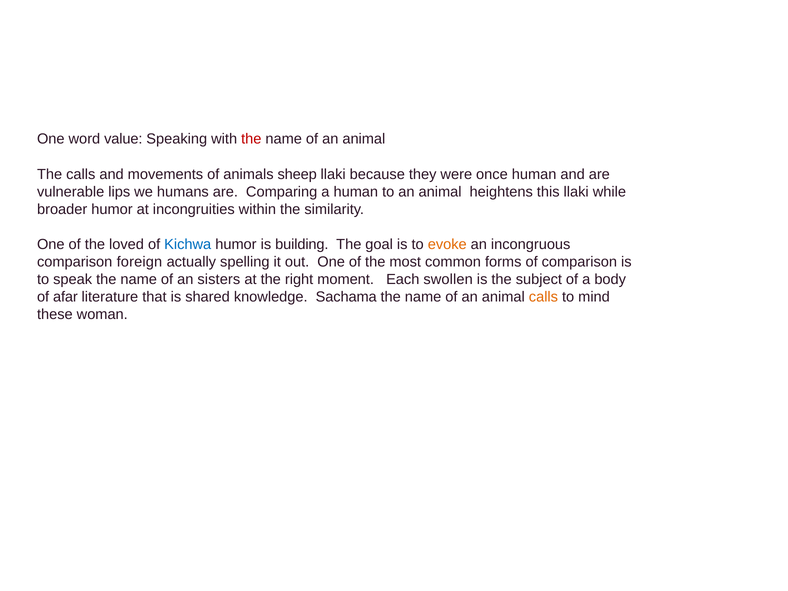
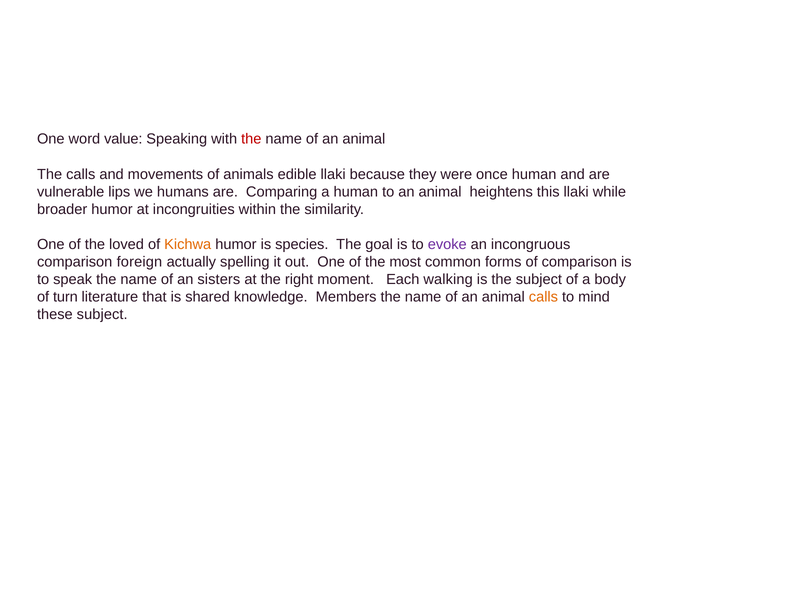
sheep: sheep -> edible (297, 174)
Kichwa colour: blue -> orange (188, 244)
building: building -> species (302, 244)
evoke colour: orange -> purple (447, 244)
swollen: swollen -> walking (448, 279)
afar: afar -> turn (65, 297)
Sachama: Sachama -> Members (346, 297)
these woman: woman -> subject (102, 315)
